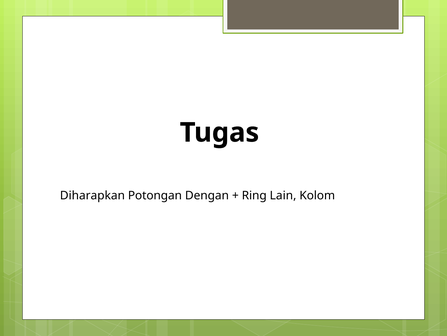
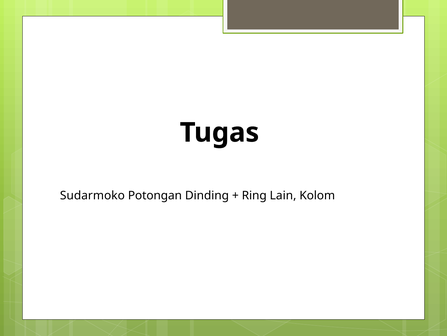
Diharapkan: Diharapkan -> Sudarmoko (92, 195)
Dengan: Dengan -> Dinding (207, 195)
